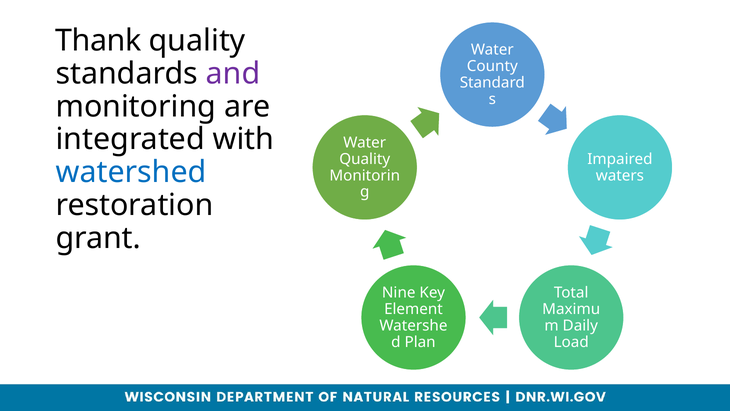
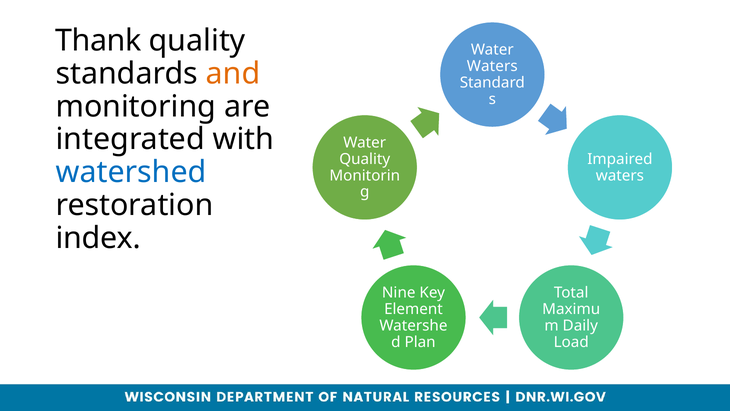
County: County -> Waters (492, 66)
and colour: purple -> orange (233, 74)
grant: grant -> index (98, 238)
